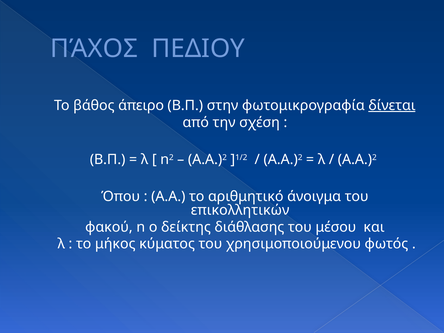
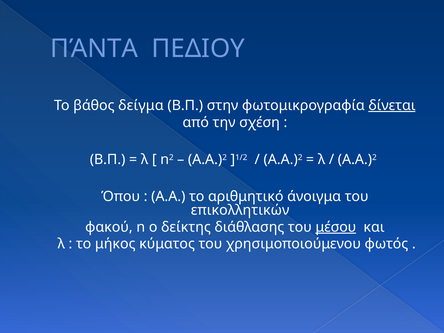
ΠΆΧΟΣ: ΠΆΧΟΣ -> ΠΆΝΤΑ (94, 49)
άπειρο: άπειρο -> δείγμα (141, 105)
μέσου underline: none -> present (336, 227)
